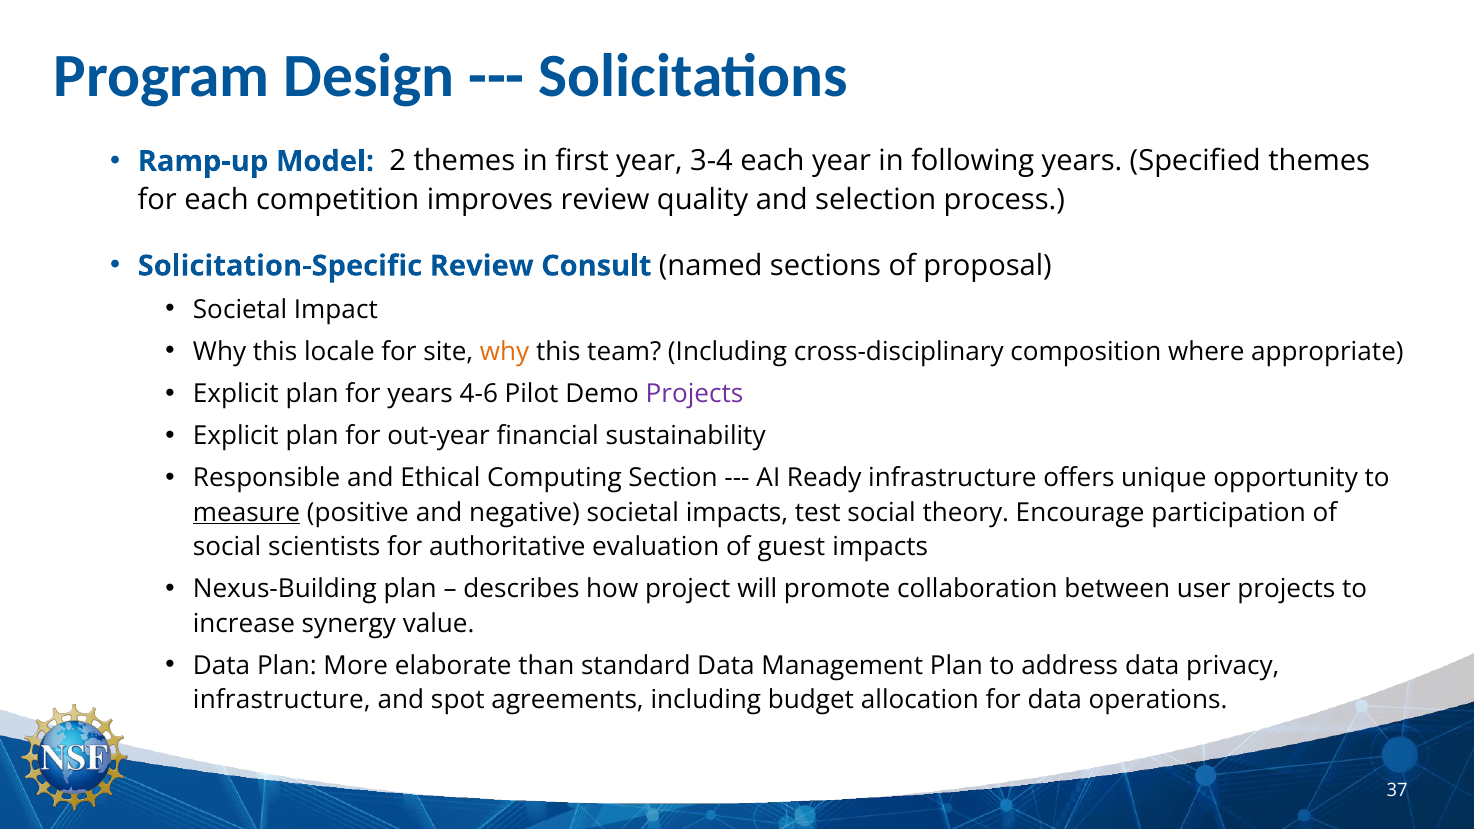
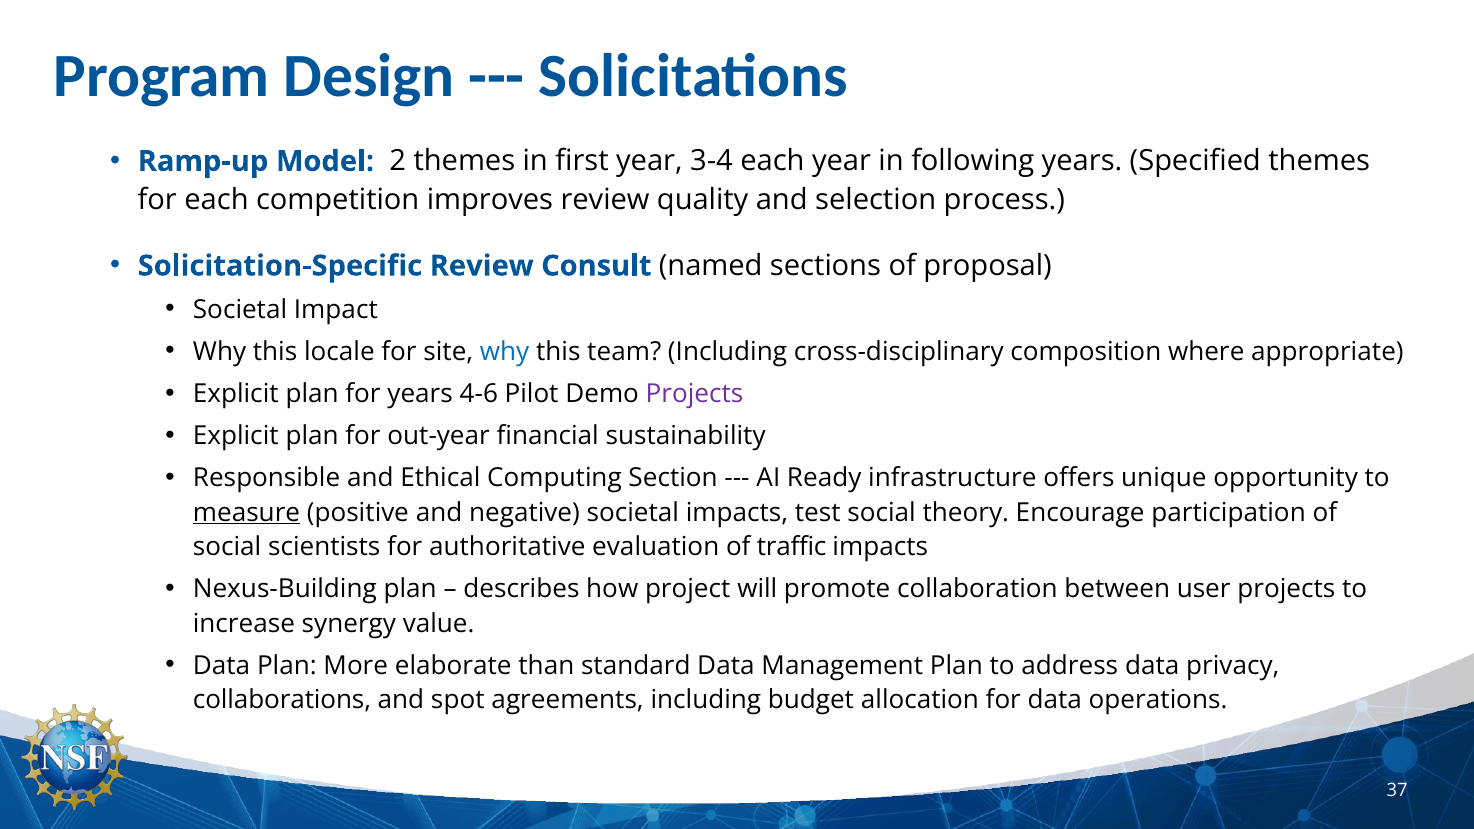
why colour: orange -> blue (505, 352)
guest: guest -> traffic (792, 547)
infrastructure: infrastructure -> collaborations (282, 700)
